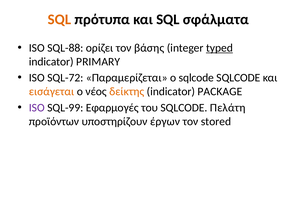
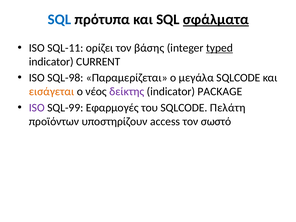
SQL colour: orange -> blue (59, 20)
σφάλματα underline: none -> present (216, 20)
SQL-88: SQL-88 -> SQL-11 (65, 48)
PRIMARY: PRIMARY -> CURRENT (98, 62)
SQL-72: SQL-72 -> SQL-98 (65, 78)
ο sqlcode: sqlcode -> μεγάλα (196, 78)
δείκτης colour: orange -> purple (127, 92)
έργων: έργων -> access (165, 121)
stored: stored -> σωστό (216, 121)
